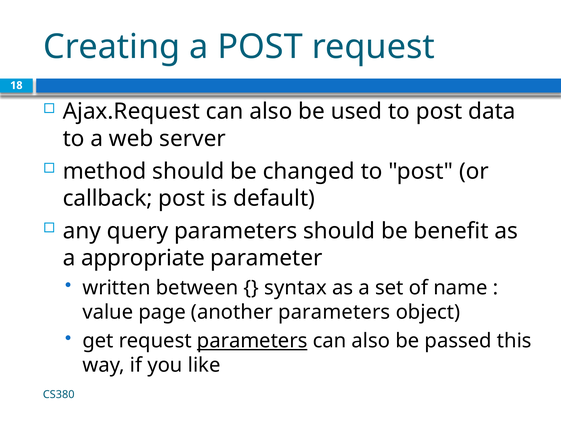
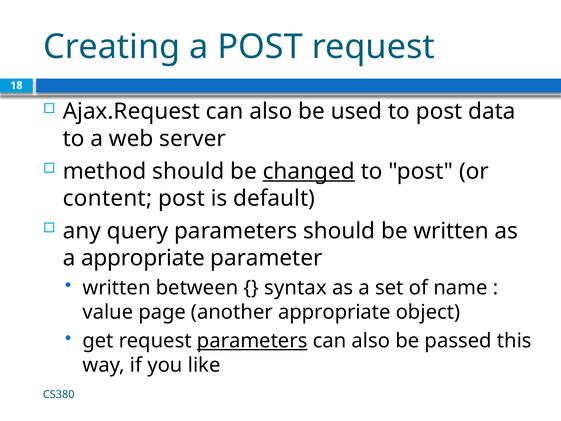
changed underline: none -> present (309, 171)
callback: callback -> content (107, 198)
be benefit: benefit -> written (451, 231)
another parameters: parameters -> appropriate (334, 312)
